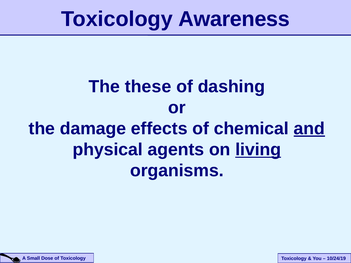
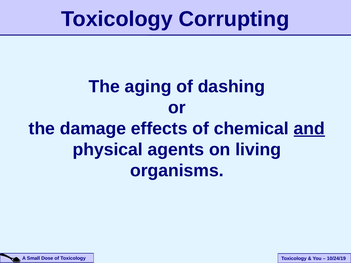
Awareness: Awareness -> Corrupting (234, 19)
these: these -> aging (148, 87)
living underline: present -> none (258, 150)
